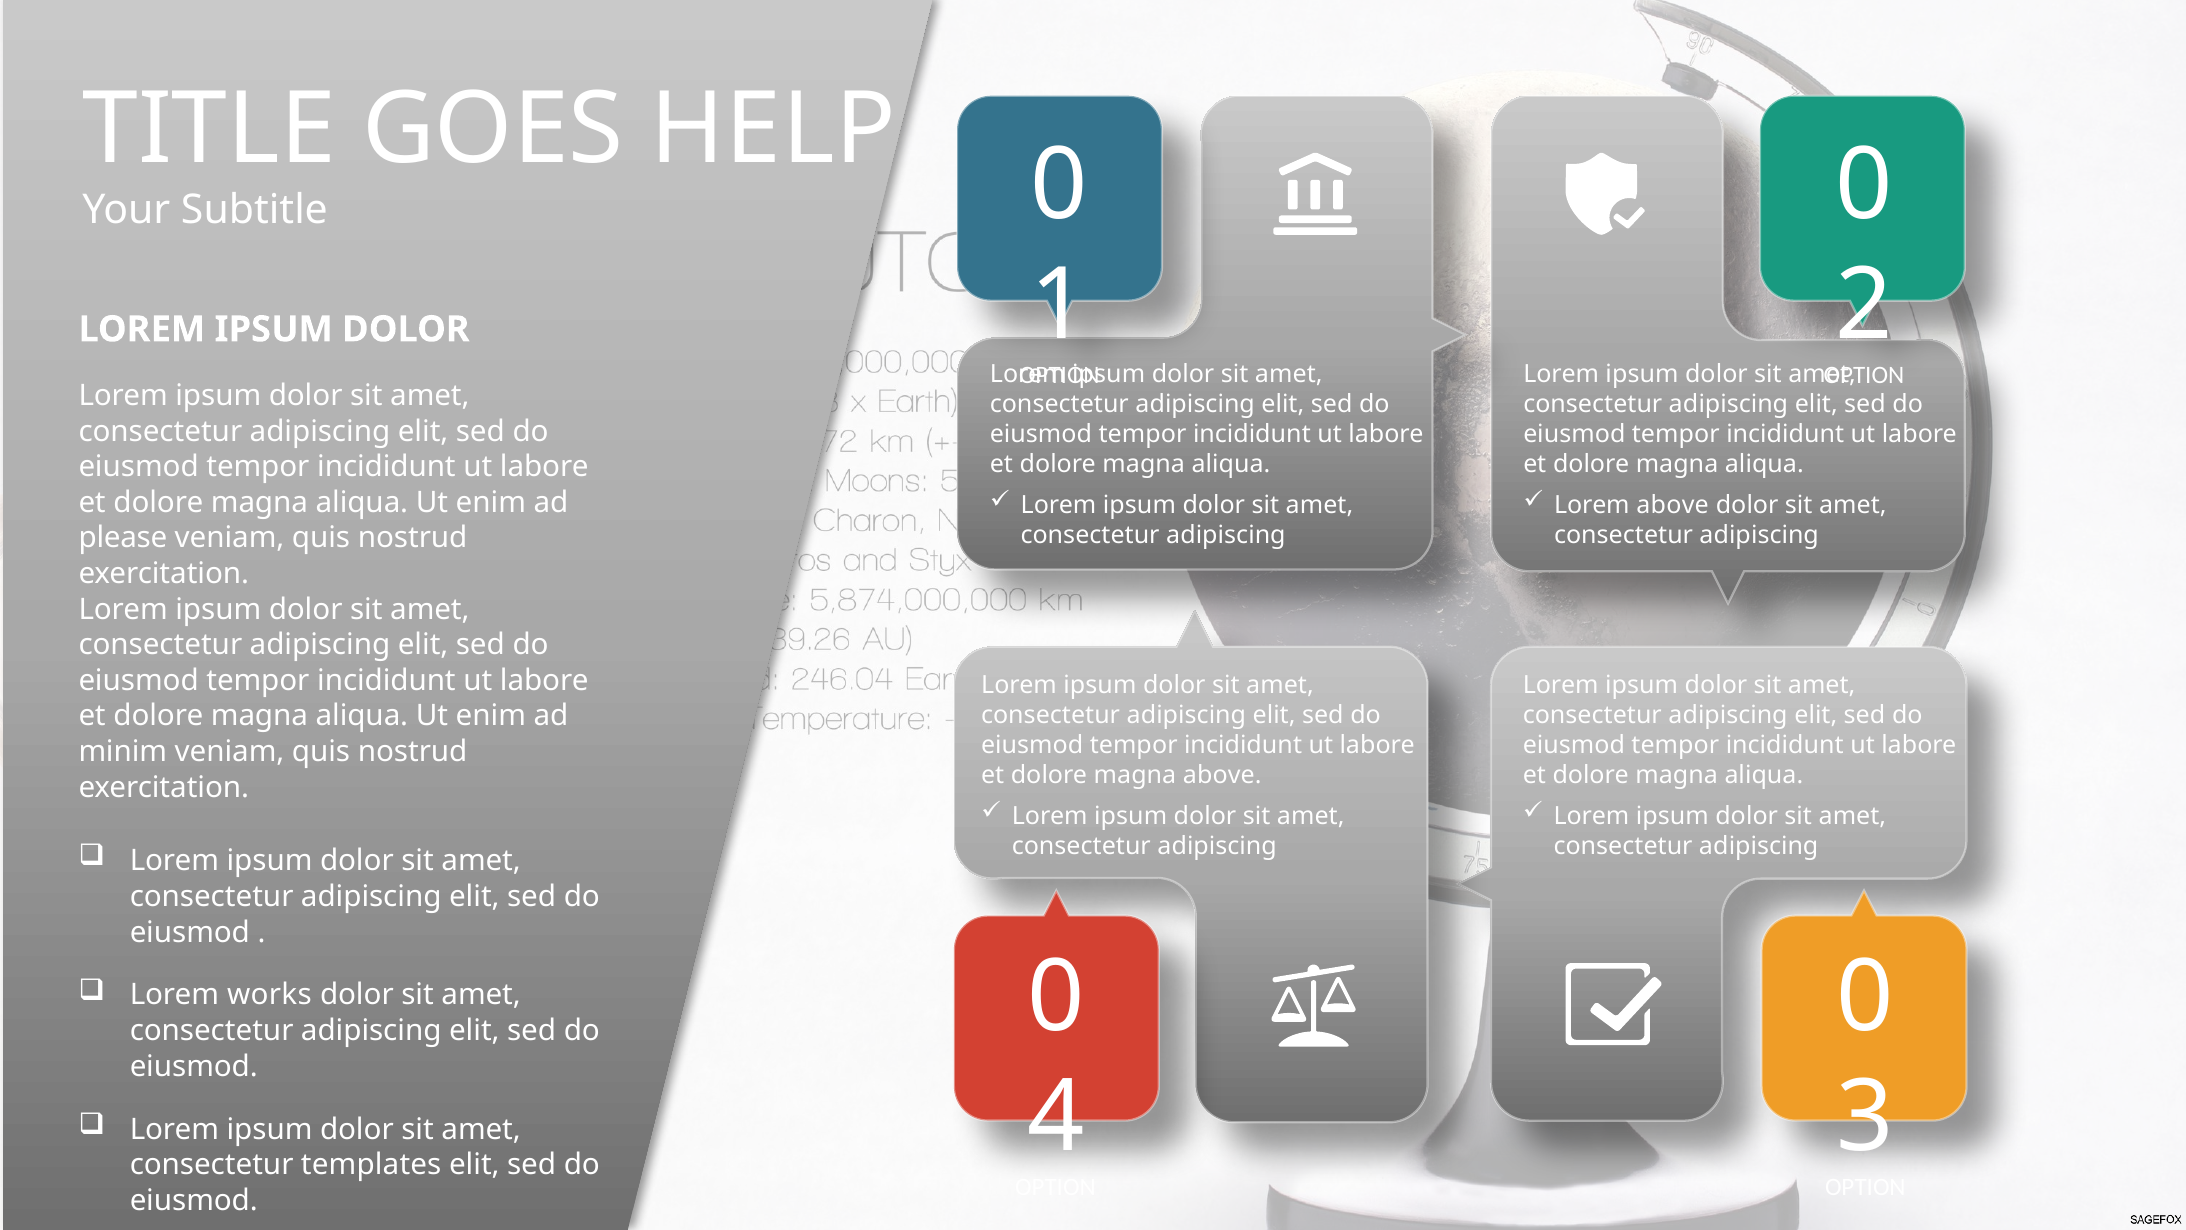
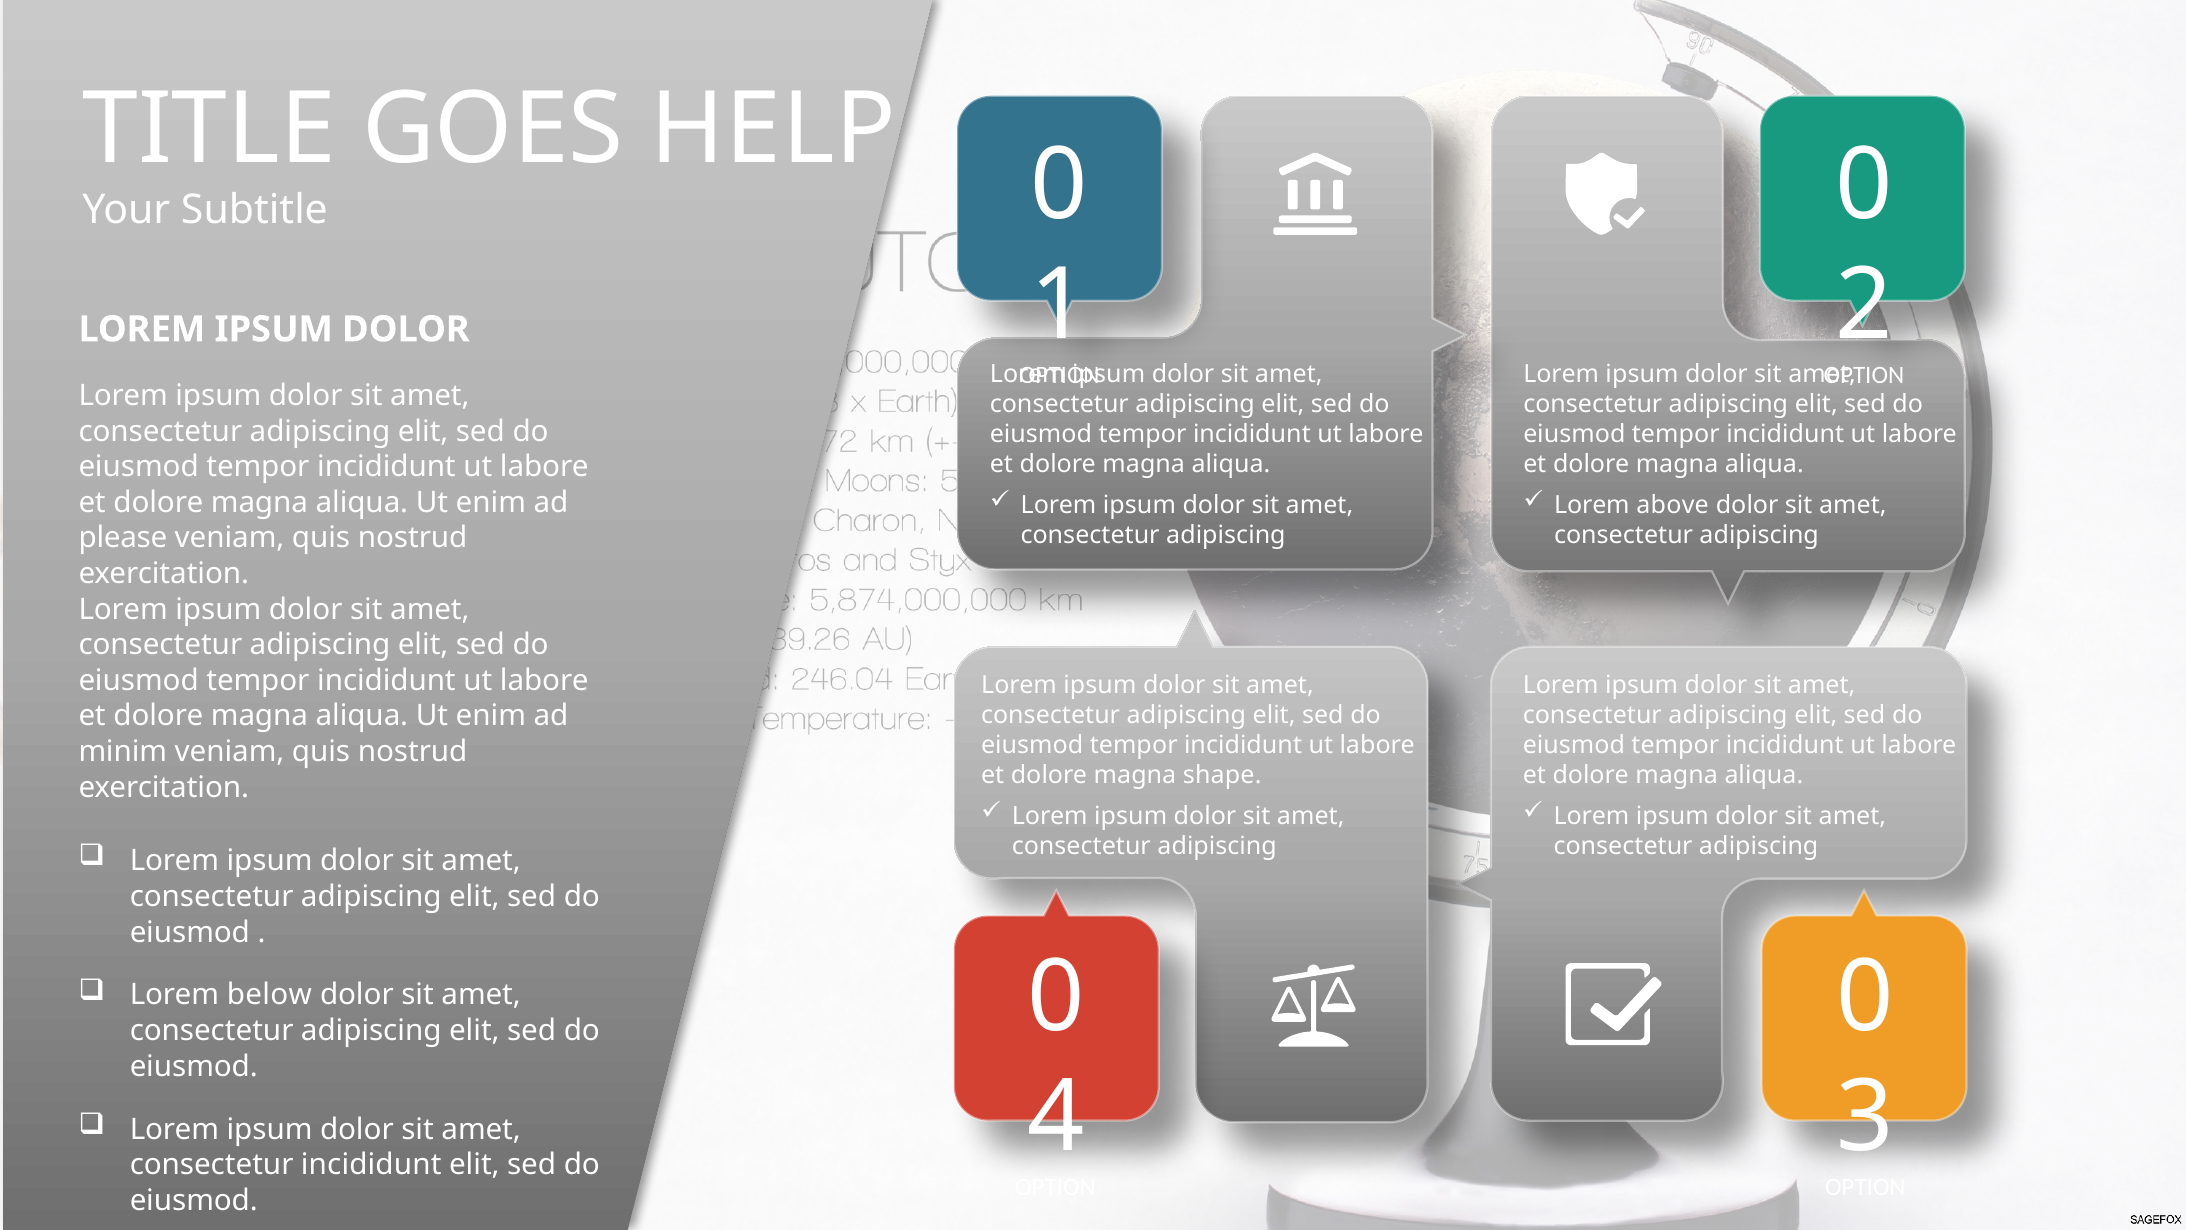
magna above: above -> shape (1222, 775)
works: works -> below (269, 995)
consectetur templates: templates -> incididunt (371, 1165)
